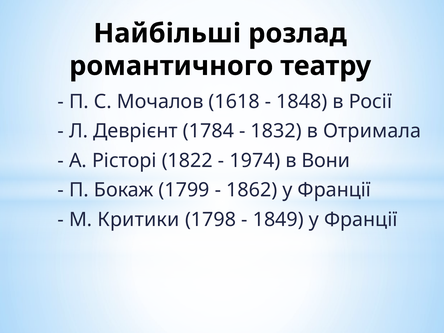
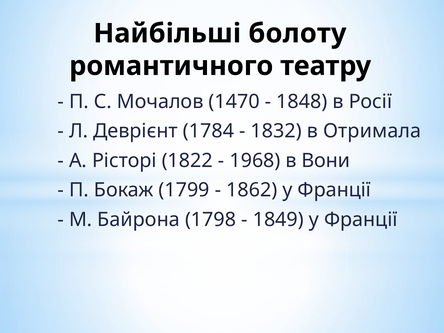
розлад: розлад -> болоту (297, 33)
1618: 1618 -> 1470 (234, 102)
1974: 1974 -> 1968 (255, 161)
Критики: Критики -> Байрона (139, 220)
